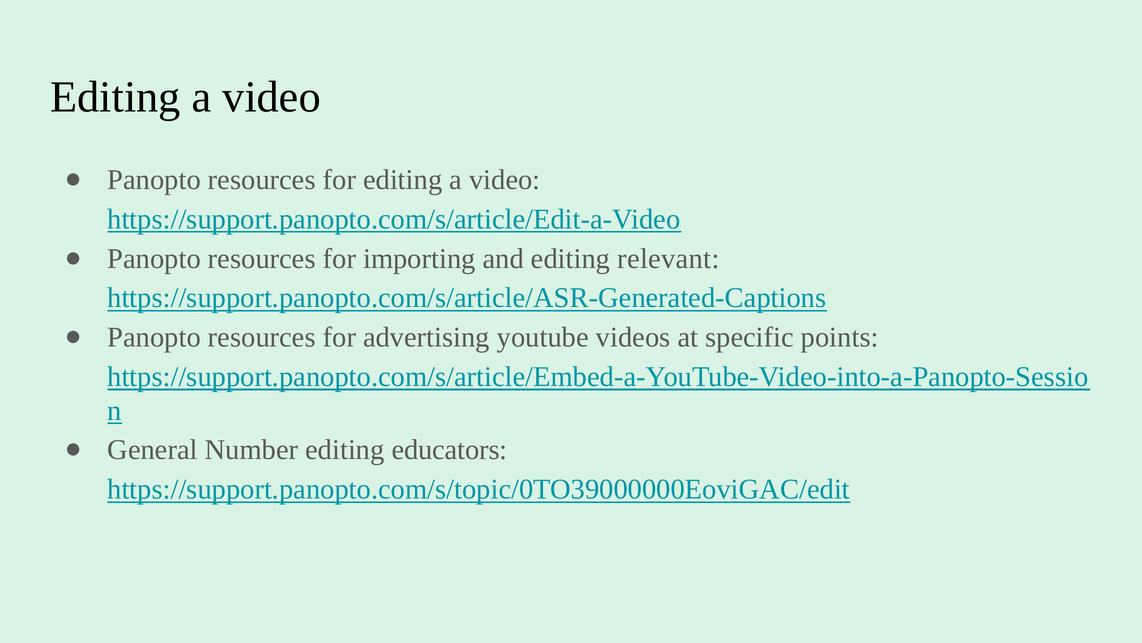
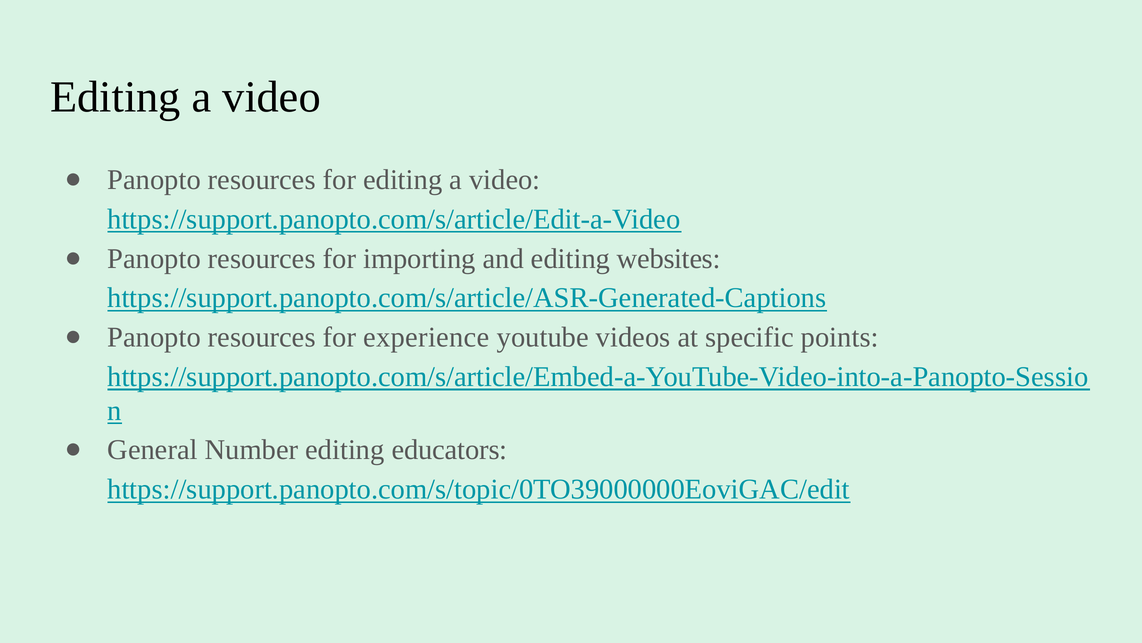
relevant: relevant -> websites (669, 258)
advertising: advertising -> experience (426, 337)
